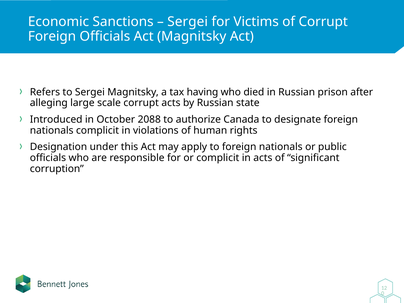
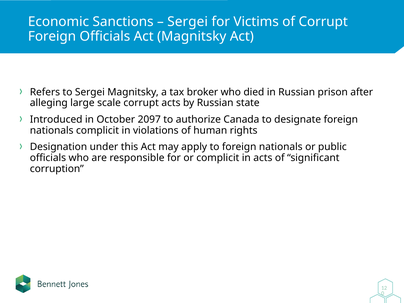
having: having -> broker (202, 92)
2088: 2088 -> 2097 (149, 120)
